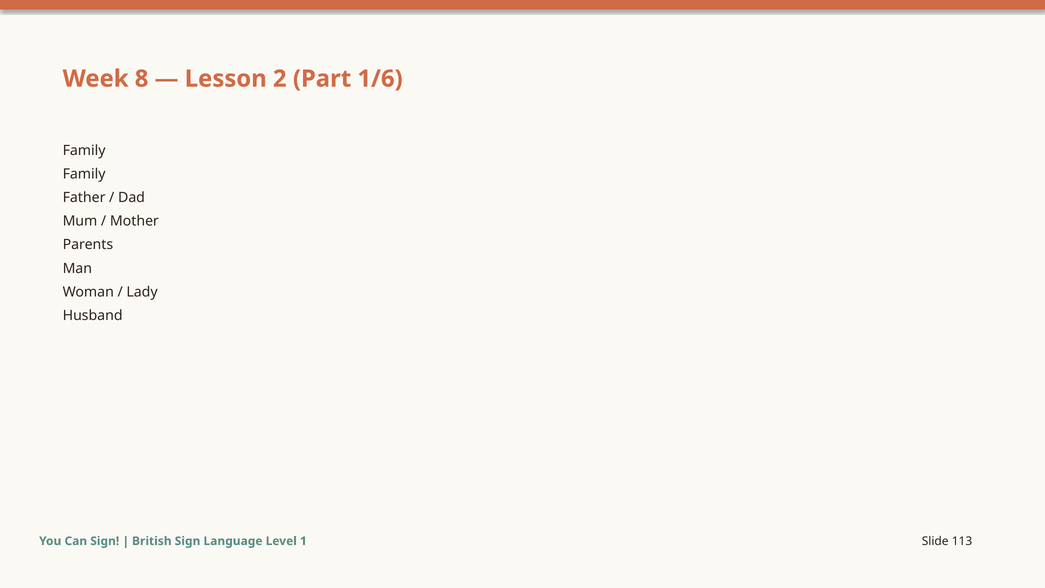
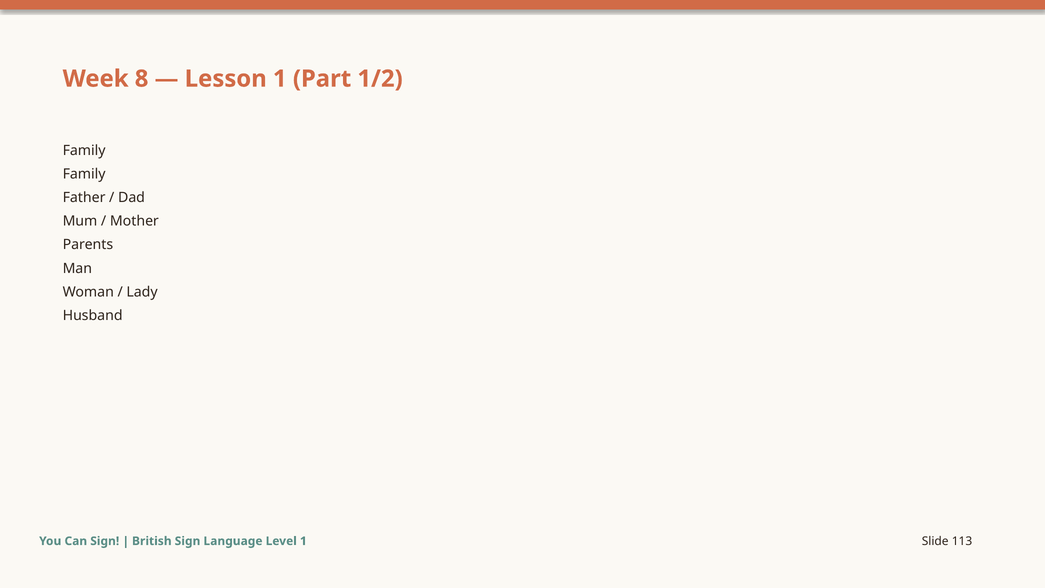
Lesson 2: 2 -> 1 (280, 79)
1/6: 1/6 -> 1/2 (380, 79)
